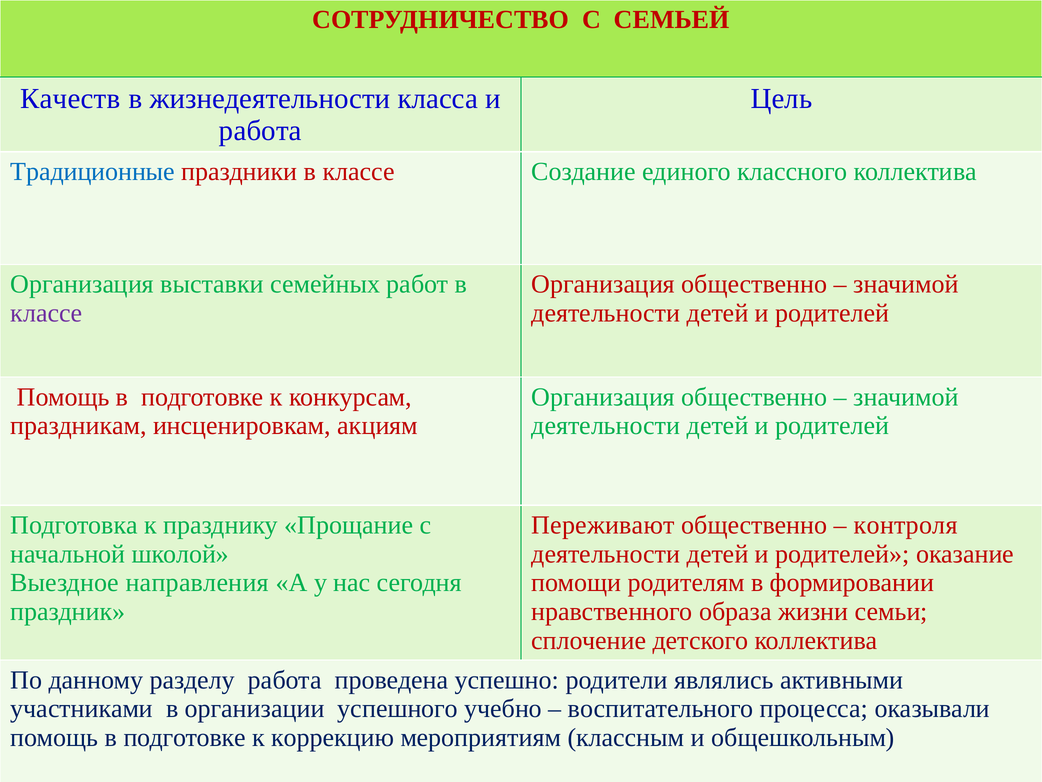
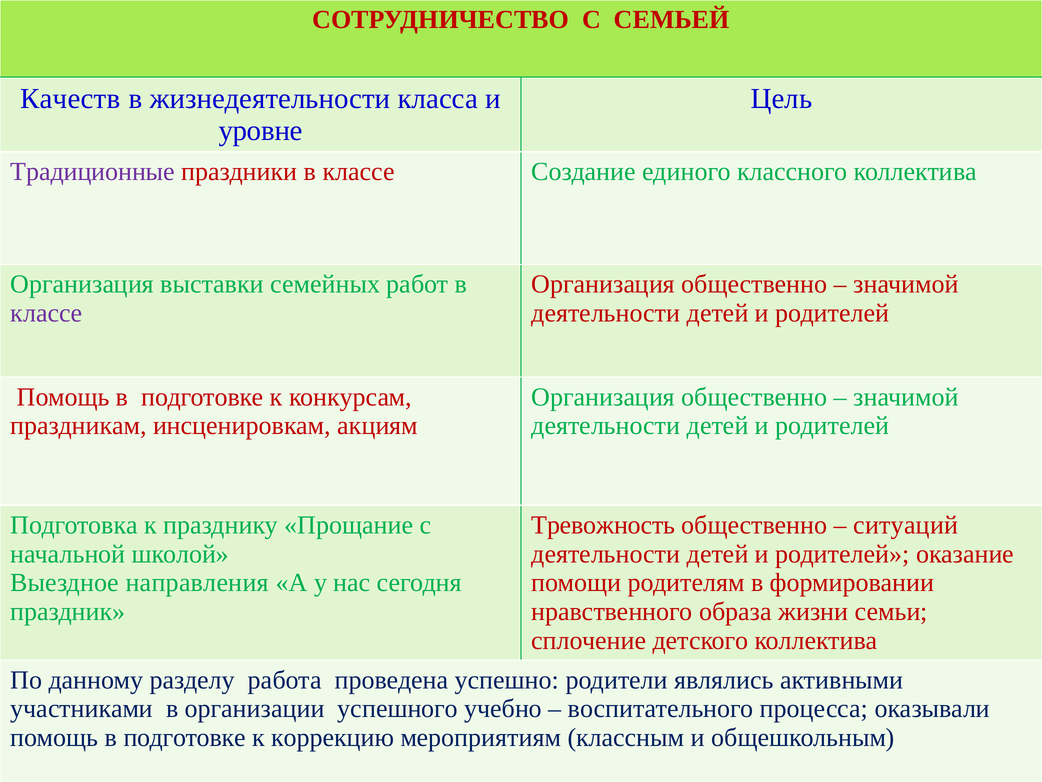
работа: работа -> уровне (261, 131)
Традиционные colour: blue -> purple (93, 172)
Переживают: Переживают -> Тревожность (603, 525)
контроля: контроля -> ситуаций (906, 525)
